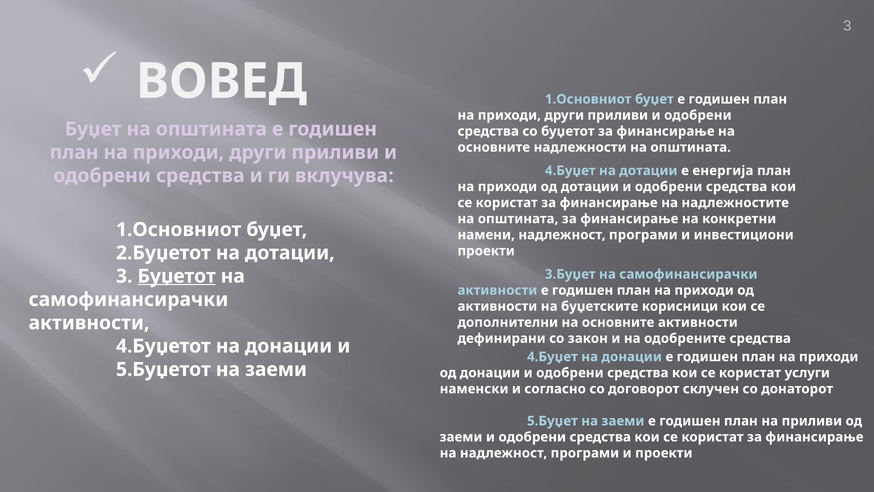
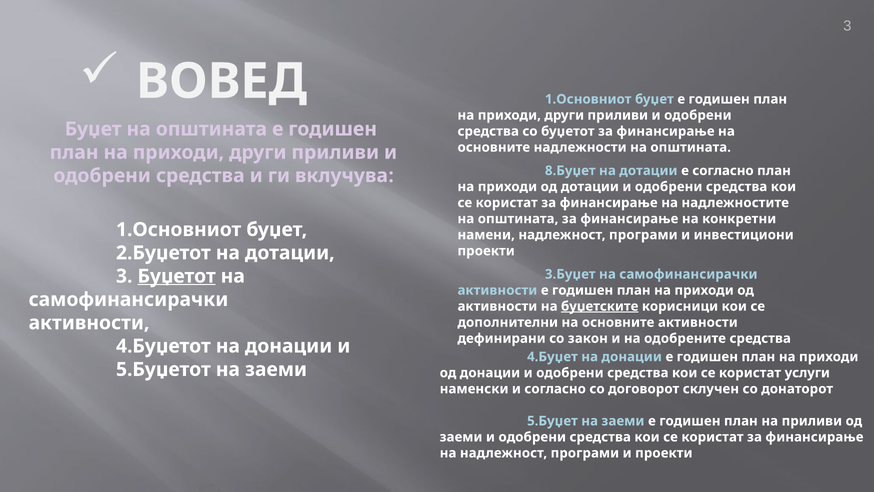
4.Буџет: 4.Буџет -> 8.Буџет (570, 171)
е енергија: енергија -> согласно (723, 171)
буџетските underline: none -> present (600, 306)
